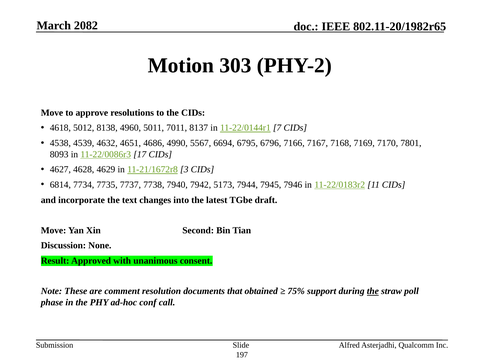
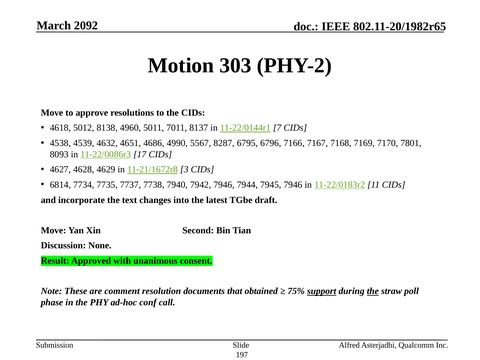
2082: 2082 -> 2092 (86, 25)
6694: 6694 -> 8287 (224, 143)
7942 5173: 5173 -> 7946 (224, 185)
support underline: none -> present (322, 291)
